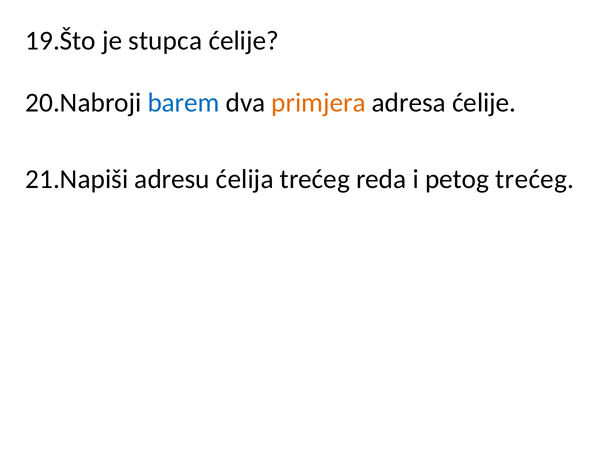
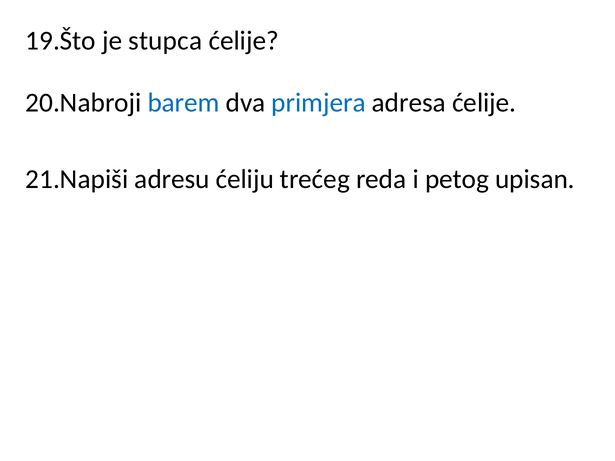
primjera colour: orange -> blue (319, 103)
ćelija: ćelija -> ćeliju (245, 179)
petog trećeg: trećeg -> upisan (535, 179)
